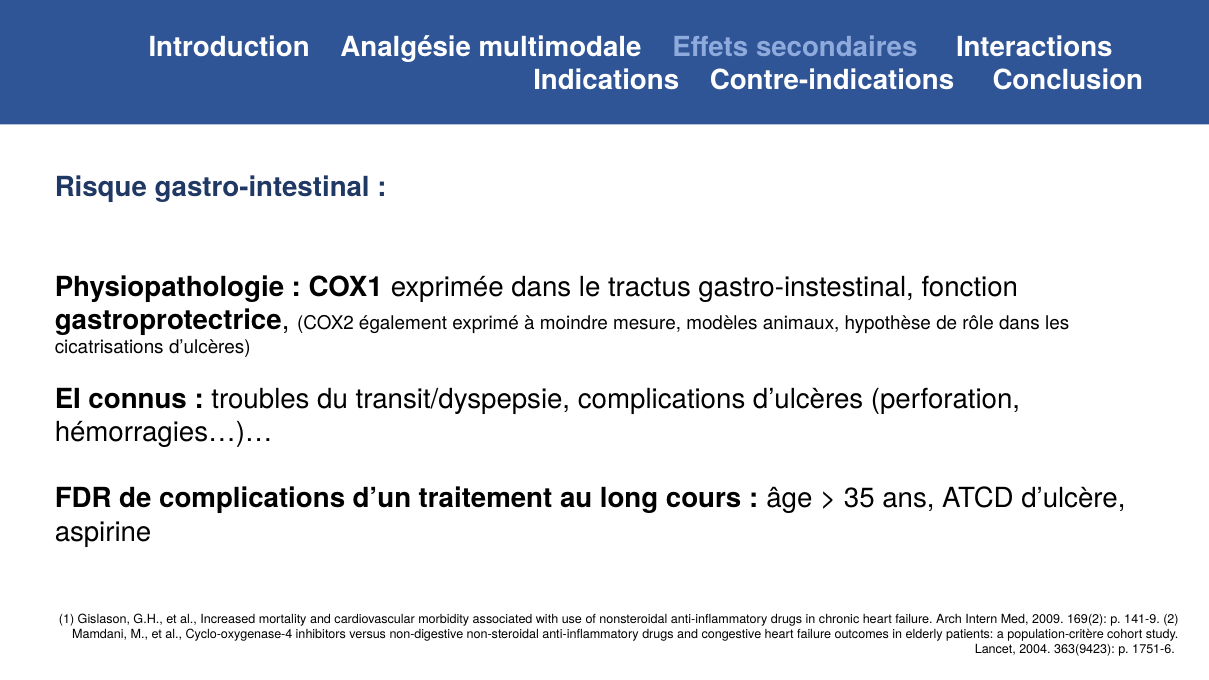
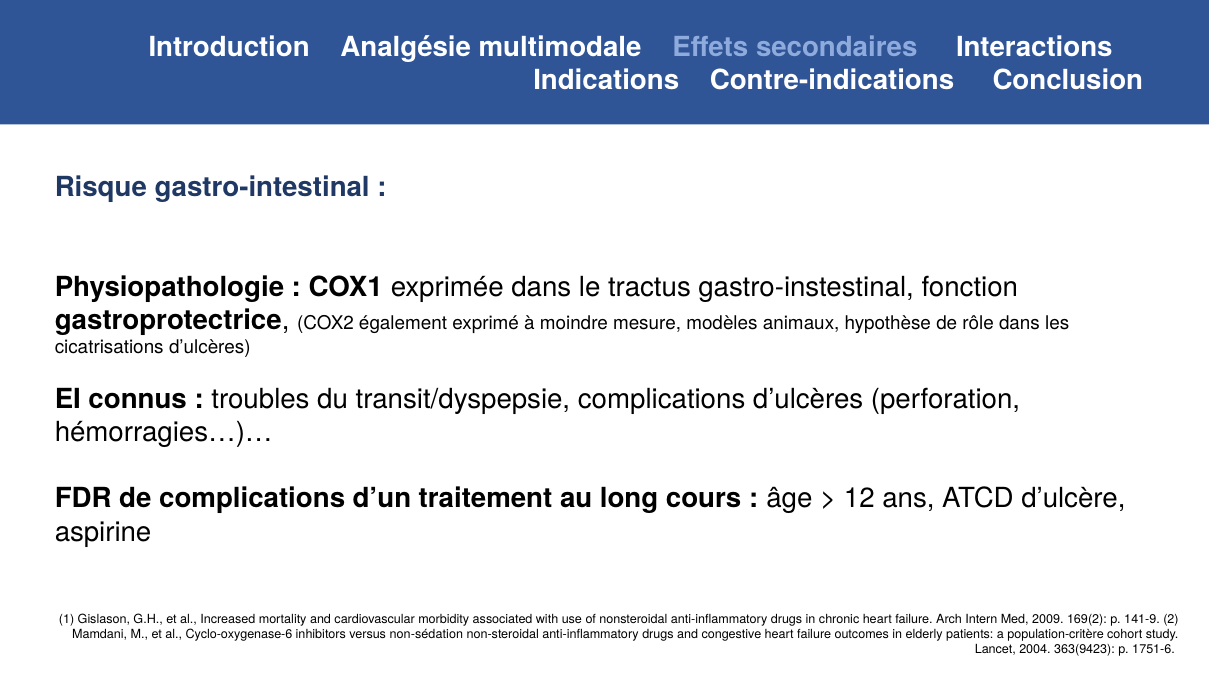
35: 35 -> 12 (859, 499)
Cyclo-oxygenase-4: Cyclo-oxygenase-4 -> Cyclo-oxygenase-6 (239, 634)
non-digestive: non-digestive -> non-sédation (426, 634)
